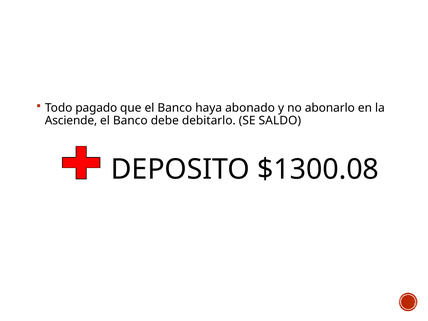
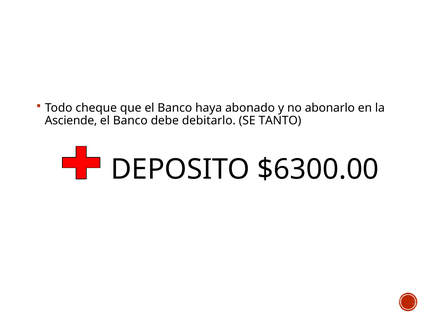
pagado: pagado -> cheque (96, 108)
SALDO: SALDO -> TANTO (280, 121)
$1300.08: $1300.08 -> $6300.00 (318, 169)
